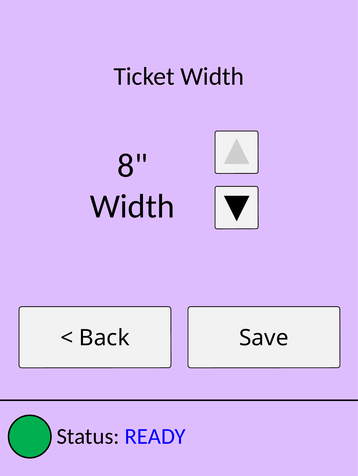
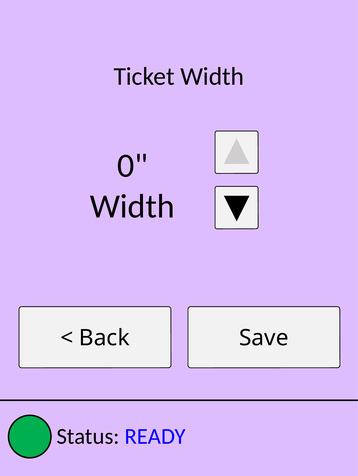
8: 8 -> 0 (133, 165)
